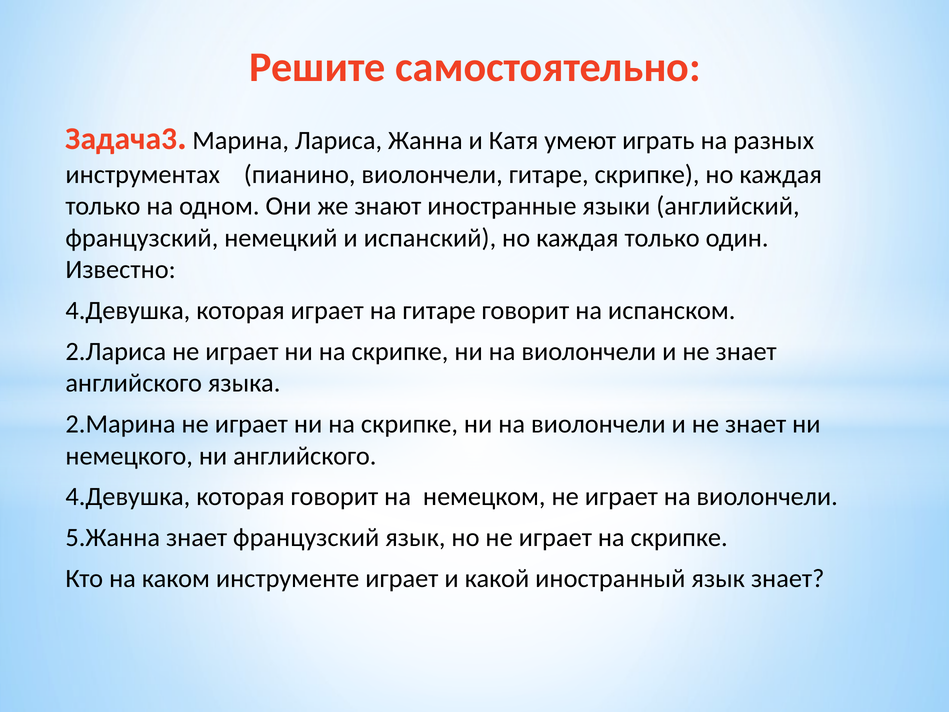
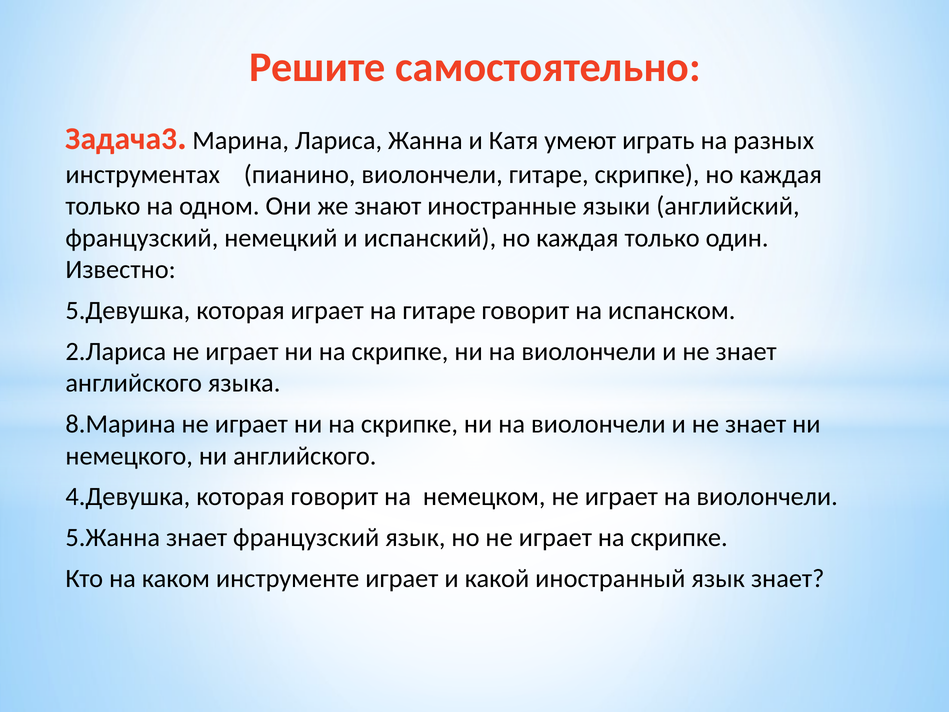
4.Девушка: 4.Девушка -> 5.Девушка (128, 310)
2.Марина: 2.Марина -> 8.Марина (121, 424)
